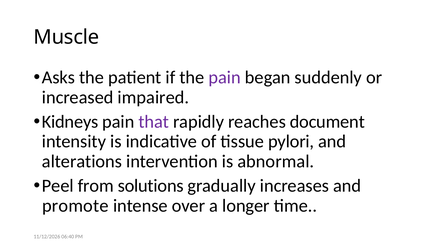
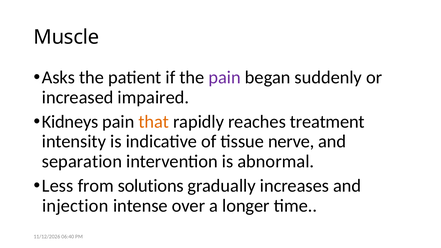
that colour: purple -> orange (154, 122)
document: document -> treatment (327, 122)
pylori: pylori -> nerve (291, 142)
alterations: alterations -> separation (82, 161)
Peel: Peel -> Less (58, 186)
promote: promote -> injection (75, 206)
